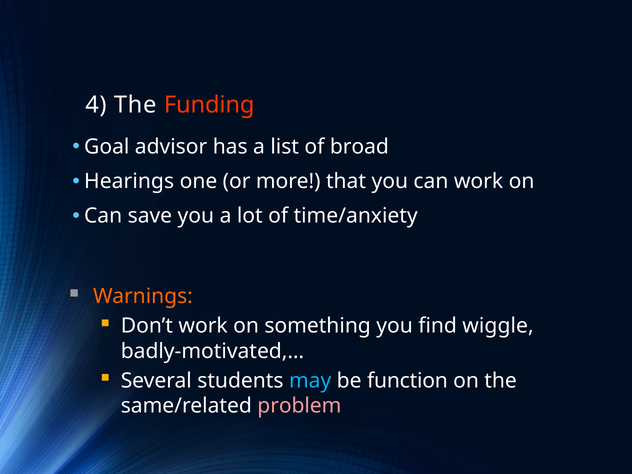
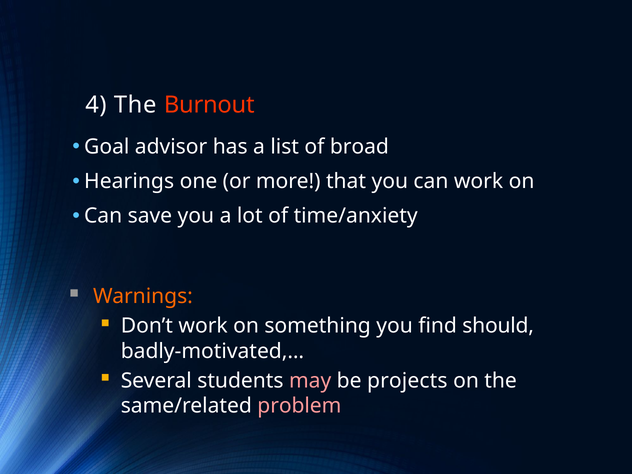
Funding: Funding -> Burnout (209, 105)
wiggle: wiggle -> should (498, 326)
may colour: light blue -> pink (310, 381)
function: function -> projects (407, 381)
